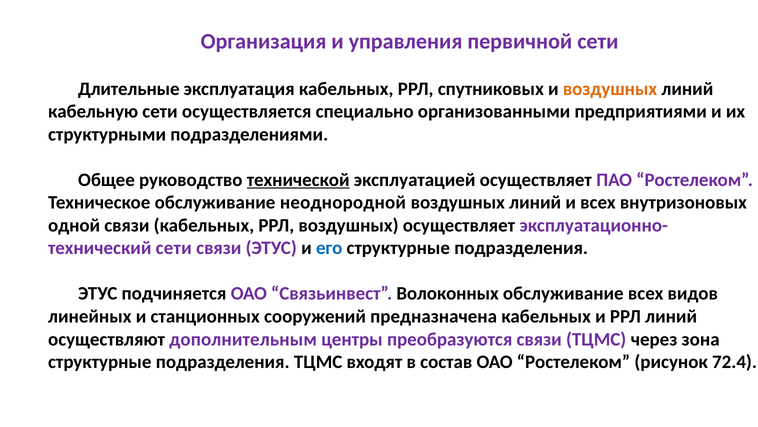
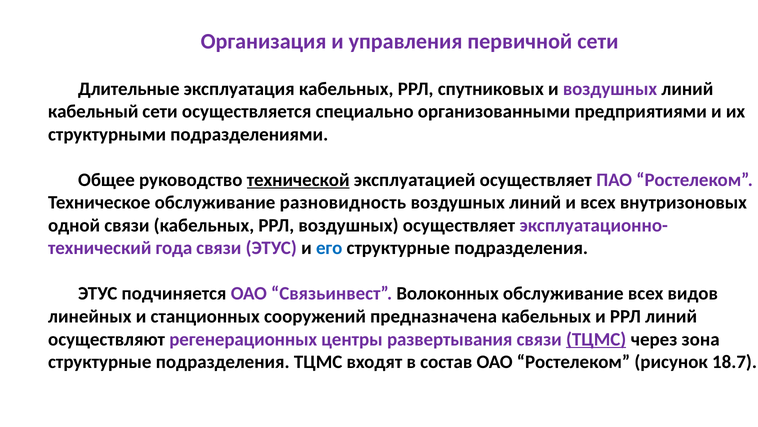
воздушных colour: orange -> purple (610, 89)
кабельную: кабельную -> кабельный (93, 111)
неоднородной: неоднородной -> разновидность (343, 202)
сети: сети -> года (174, 248)
дополнительным: дополнительным -> регенерационных (243, 339)
преобразуются: преобразуются -> развертывания (450, 339)
ТЦМС underline: none -> present (596, 339)
72.4: 72.4 -> 18.7 (735, 361)
